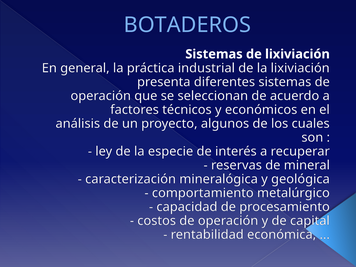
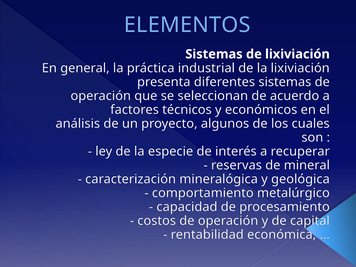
BOTADEROS: BOTADEROS -> ELEMENTOS (187, 25)
